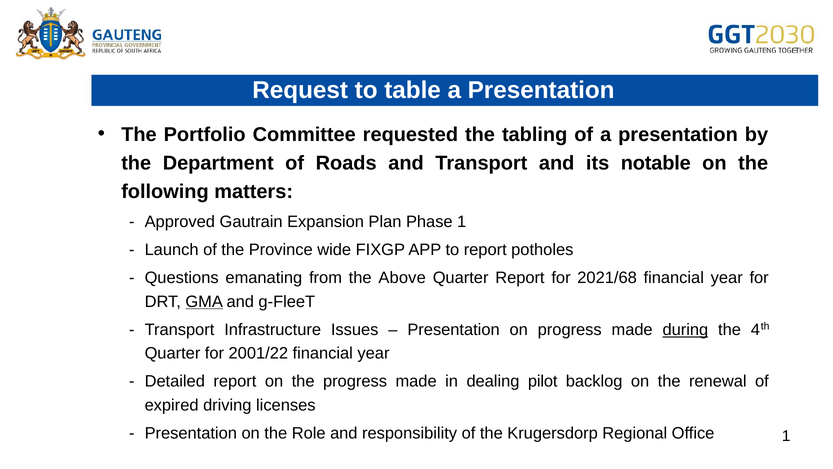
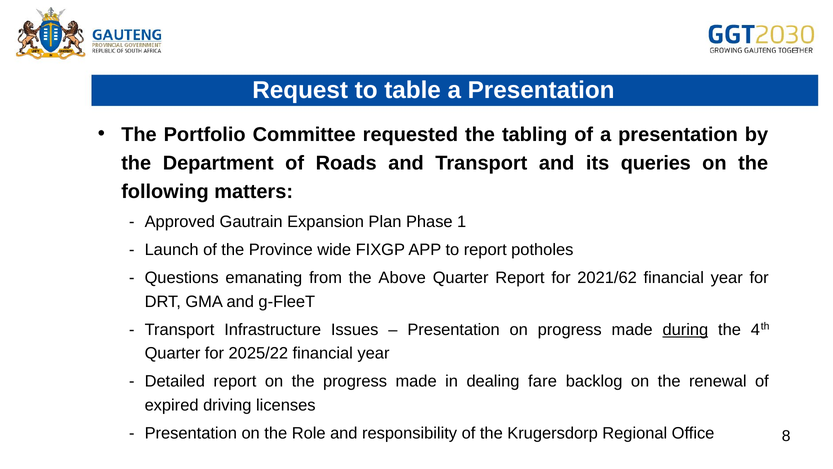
notable: notable -> queries (656, 163)
2021/68: 2021/68 -> 2021/62 (607, 278)
GMA underline: present -> none (204, 301)
2001/22: 2001/22 -> 2025/22 (258, 353)
pilot: pilot -> fare (543, 381)
Office 1: 1 -> 8 (786, 436)
